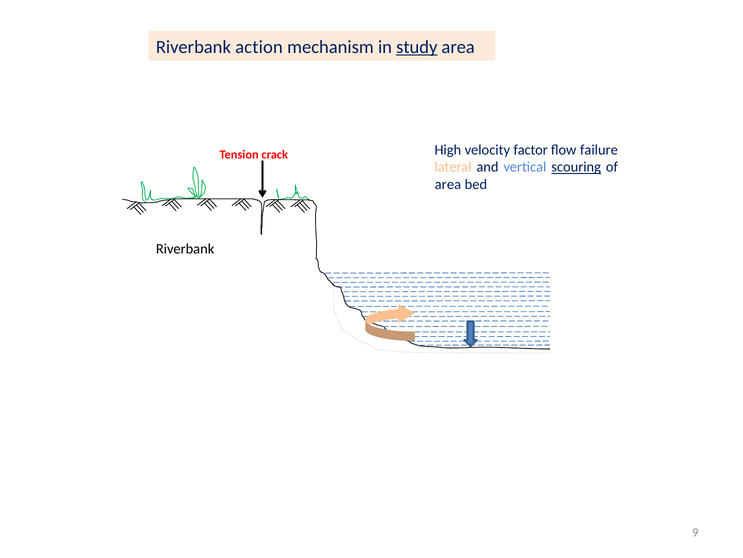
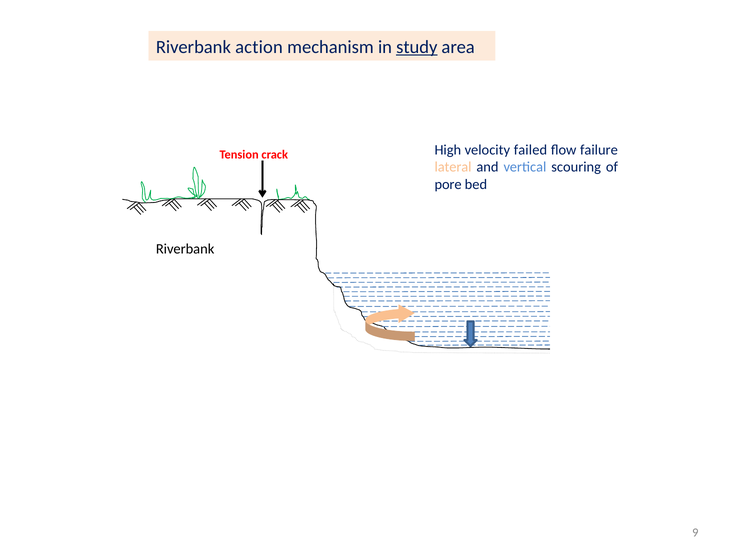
factor: factor -> failed (530, 150)
scouring underline: present -> none (576, 167)
area: area -> pore (448, 184)
